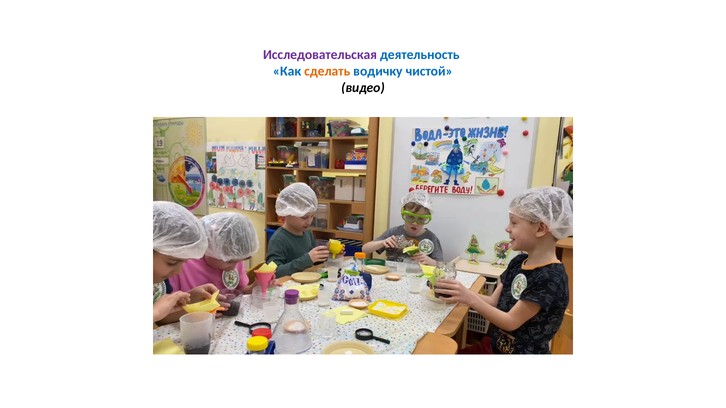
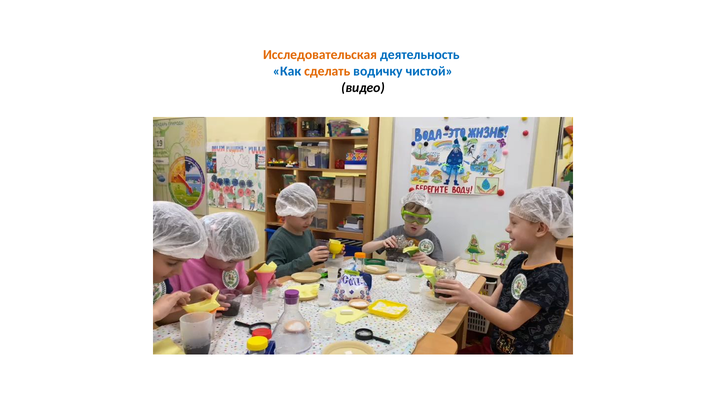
Исследовательская colour: purple -> orange (320, 55)
